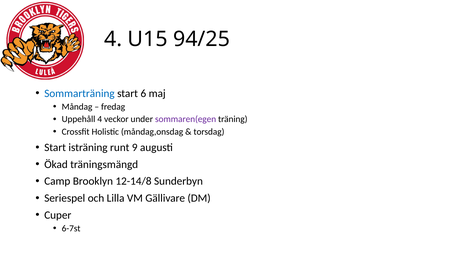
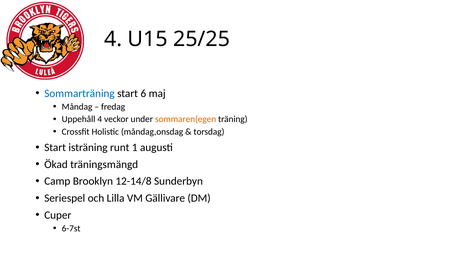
94/25: 94/25 -> 25/25 (202, 39)
sommaren(egen colour: purple -> orange (186, 119)
9: 9 -> 1 (135, 148)
